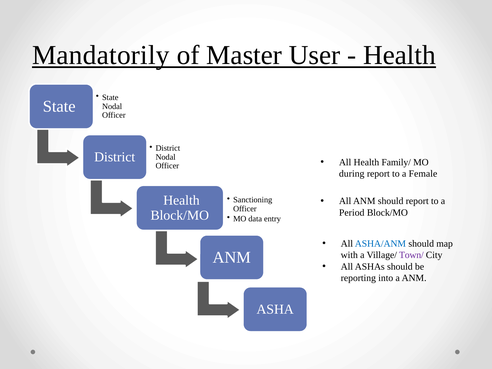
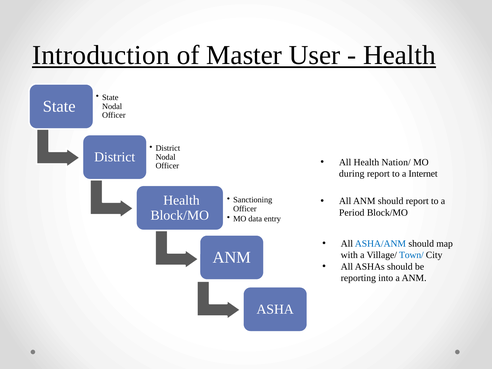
Mandatorily: Mandatorily -> Introduction (101, 55)
Family/: Family/ -> Nation/ (396, 162)
Female: Female -> Internet (423, 174)
Town/ colour: purple -> blue (411, 255)
